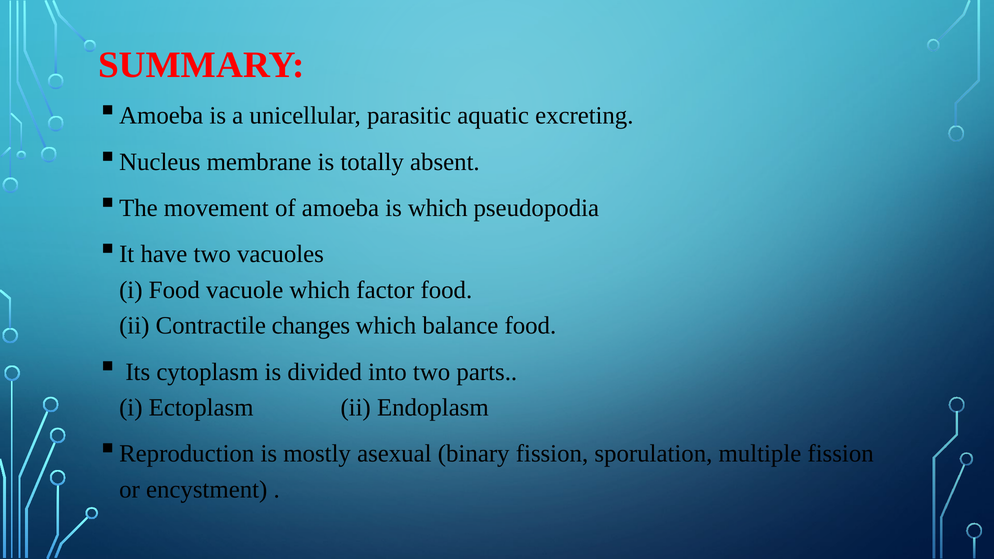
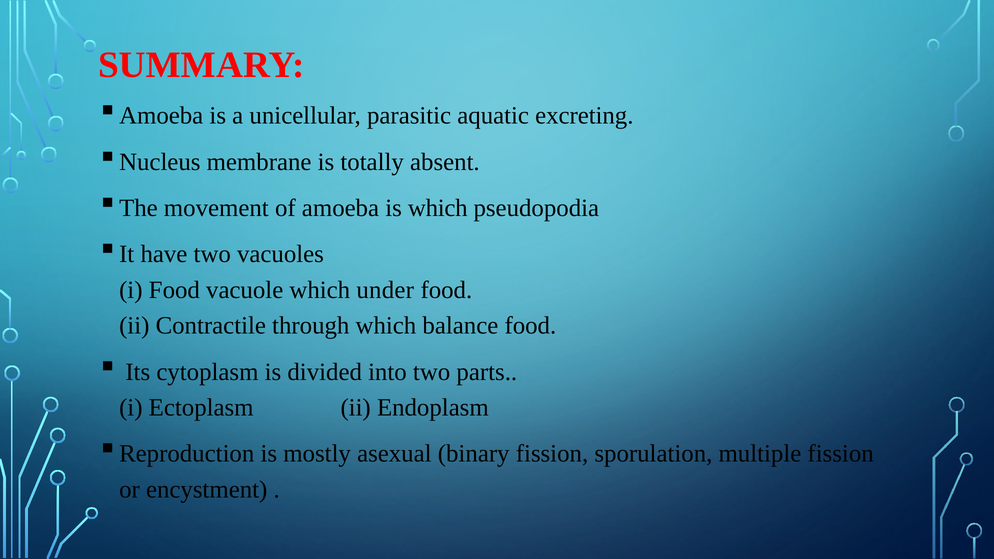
factor: factor -> under (385, 290)
changes: changes -> through (311, 326)
